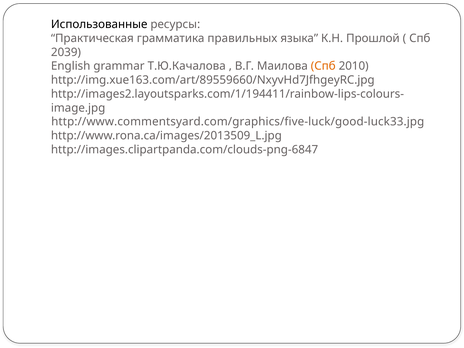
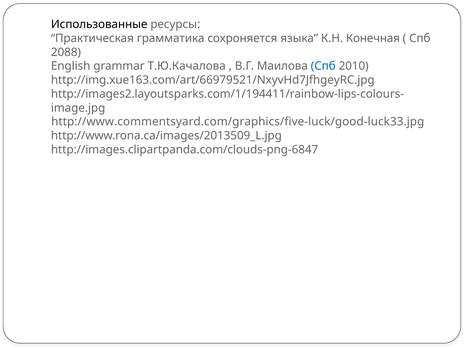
правильных: правильных -> cохроняется (242, 38)
Прошлой: Прошлой -> Конечная (373, 38)
2039: 2039 -> 2088 (66, 52)
Спб colour: orange -> blue (323, 66)
http://img.xue163.com/art/89559660/NxyvHd7JfhgeyRC.jpg: http://img.xue163.com/art/89559660/NxyvHd7JfhgeyRC.jpg -> http://img.xue163.com/art/66979521/NxyvHd7JfhgeyRC.jpg (213, 80)
